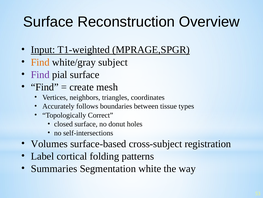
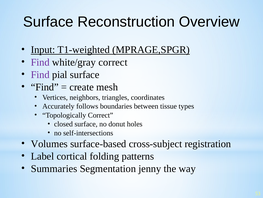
Find colour: orange -> purple (40, 62)
white/gray subject: subject -> correct (113, 62)
white: white -> jenny (150, 168)
